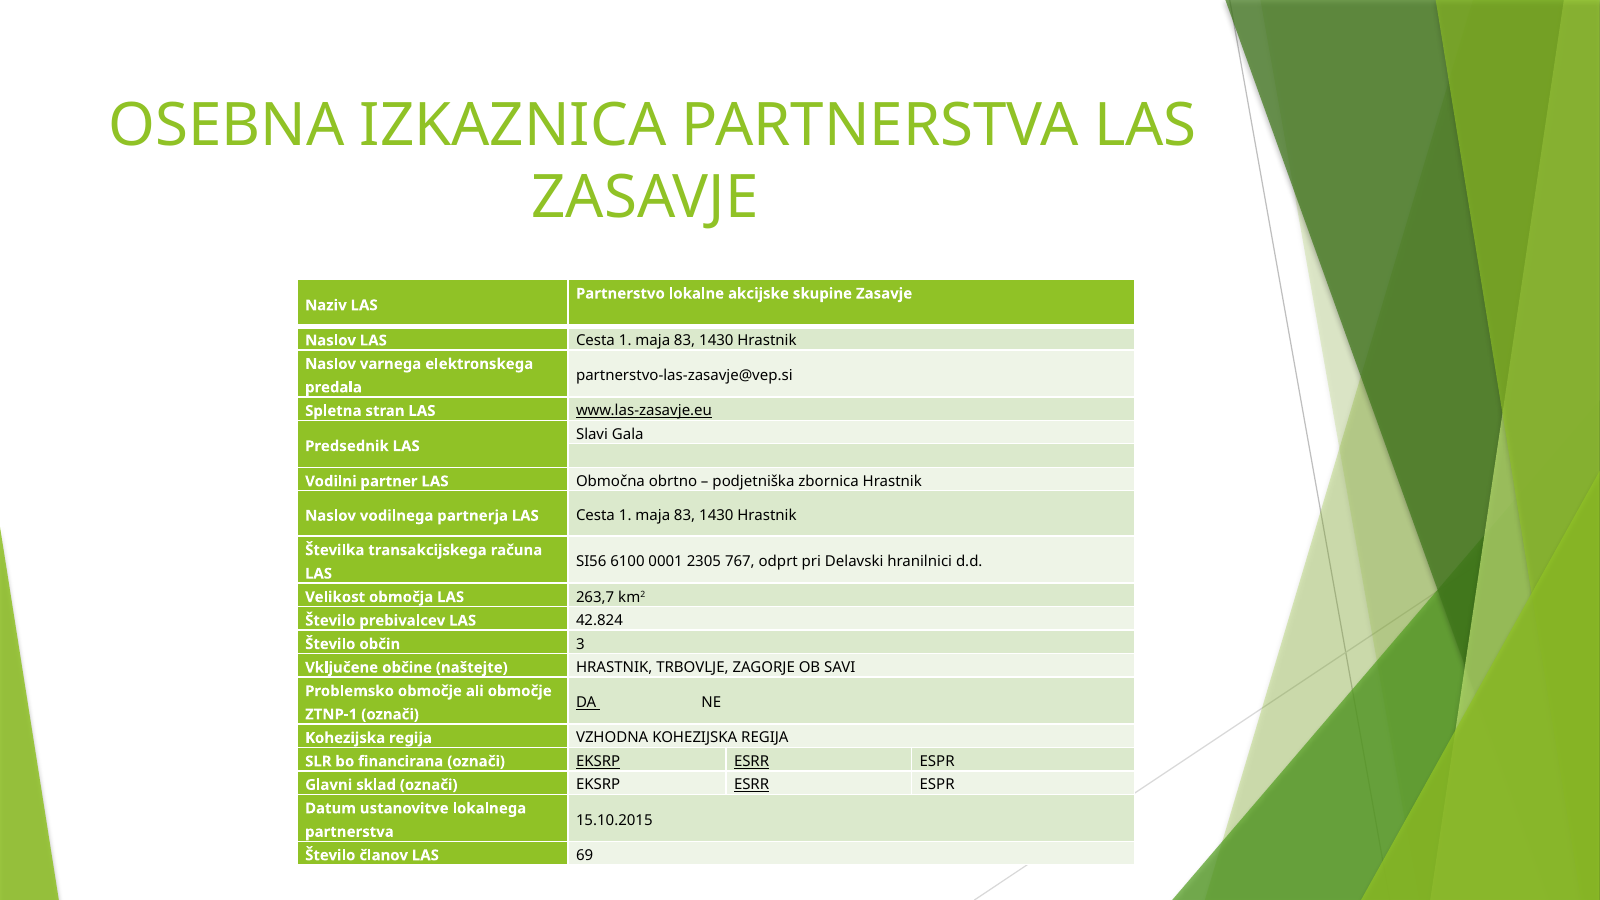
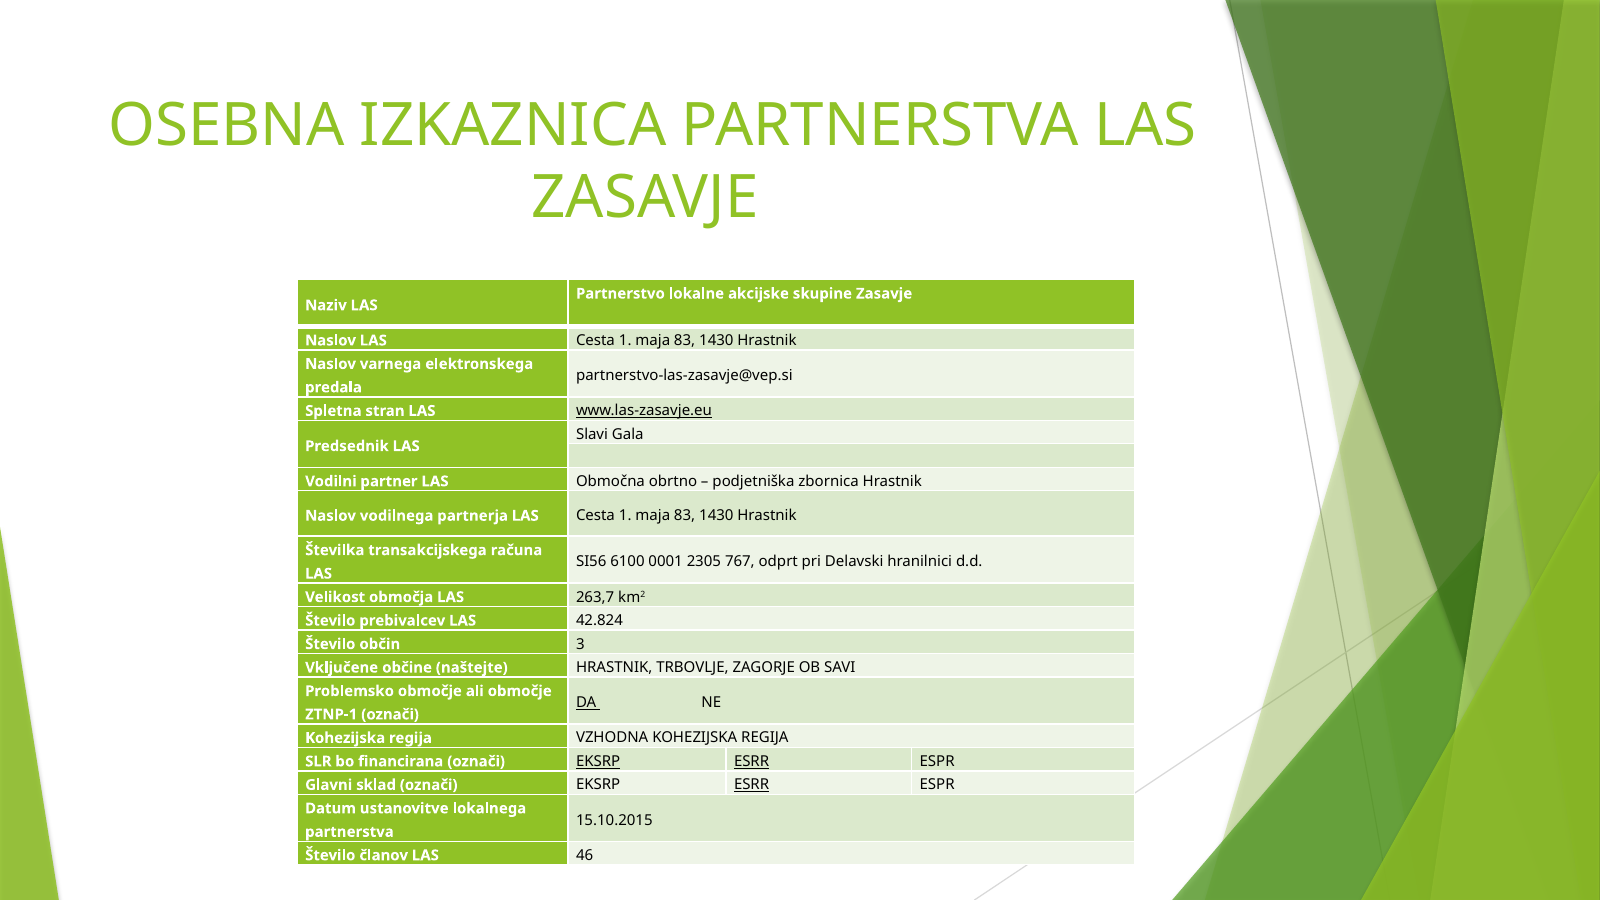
69: 69 -> 46 (585, 855)
